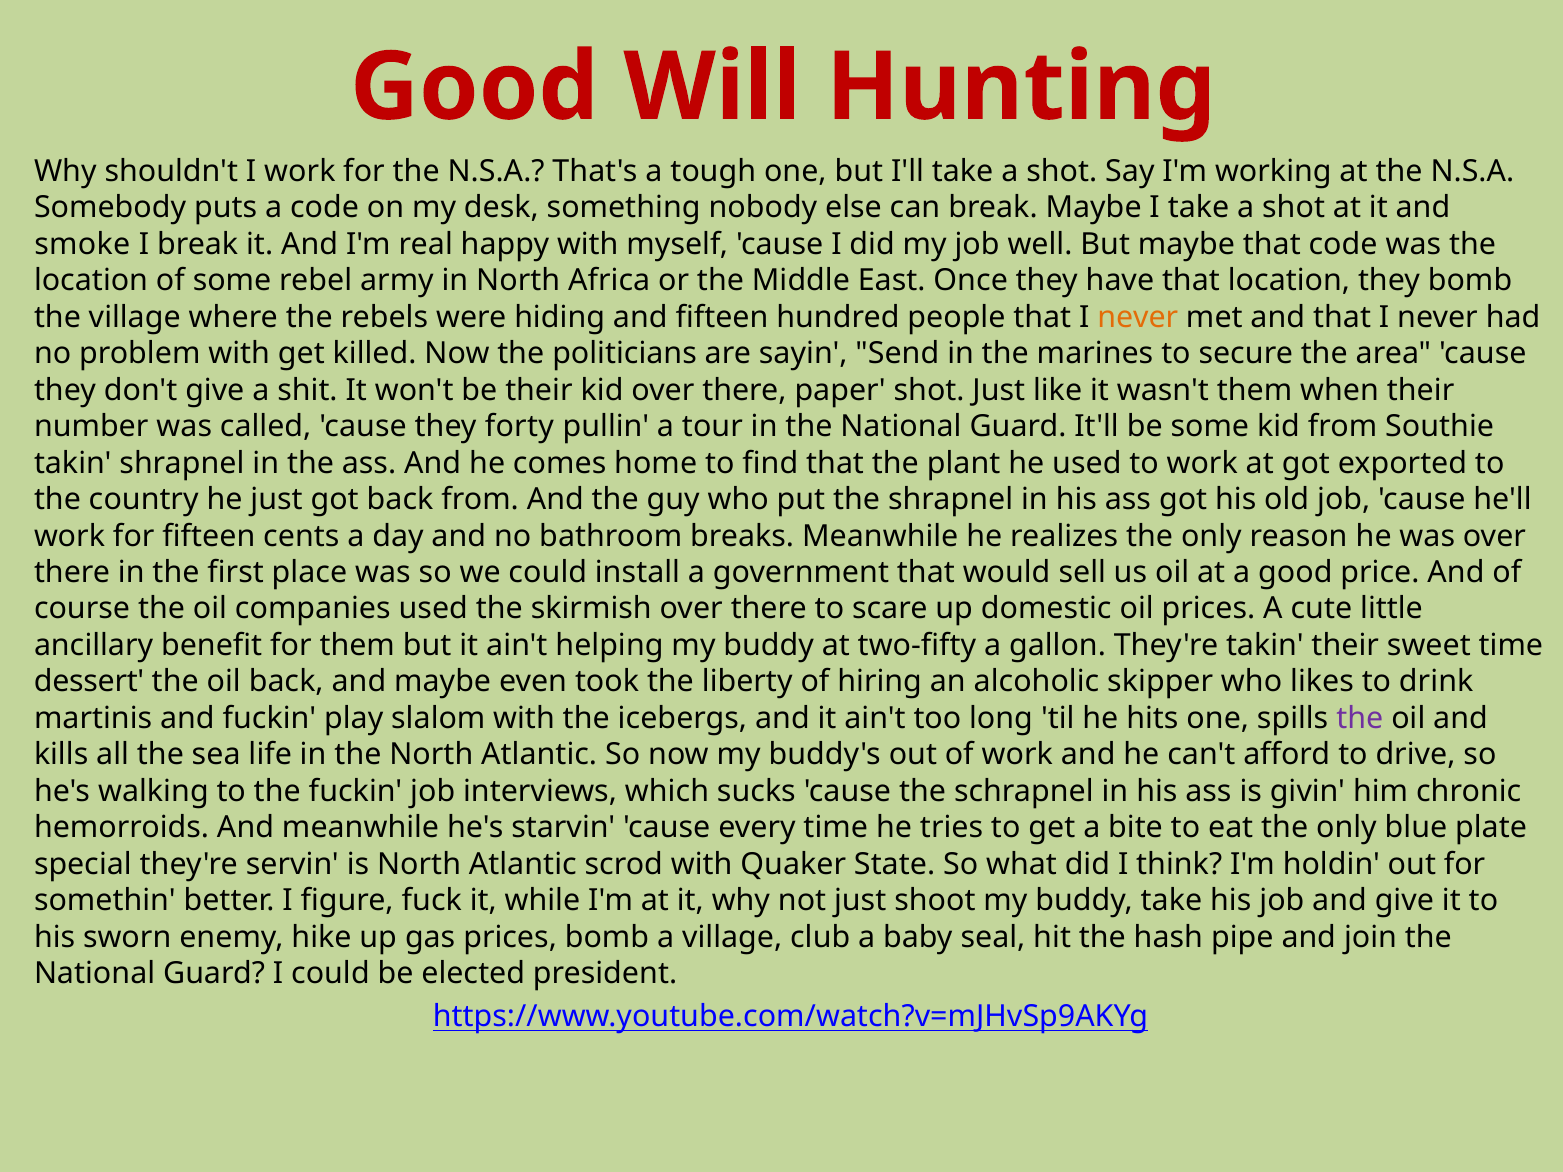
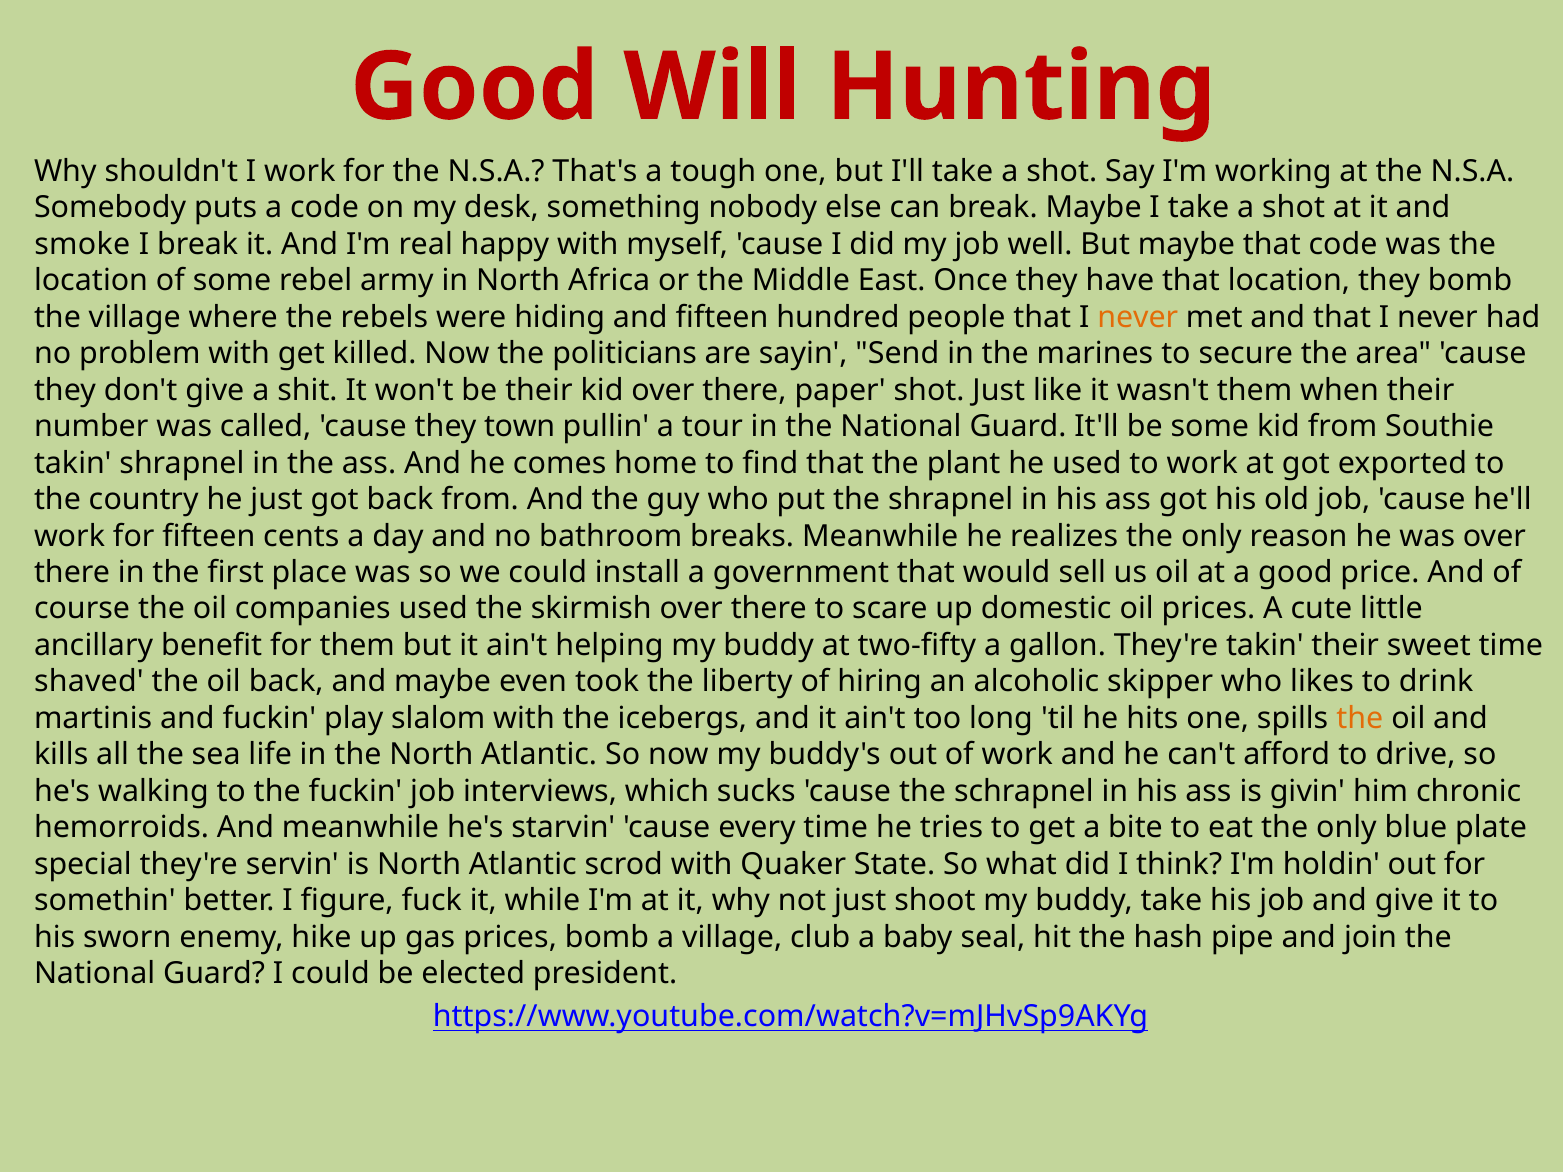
forty: forty -> town (520, 427)
dessert: dessert -> shaved (89, 682)
the colour: purple -> orange (1360, 719)
